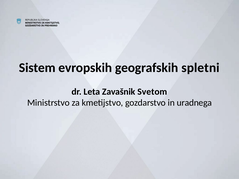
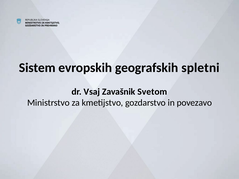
Leta: Leta -> Vsaj (92, 92)
uradnega: uradnega -> povezavo (194, 103)
